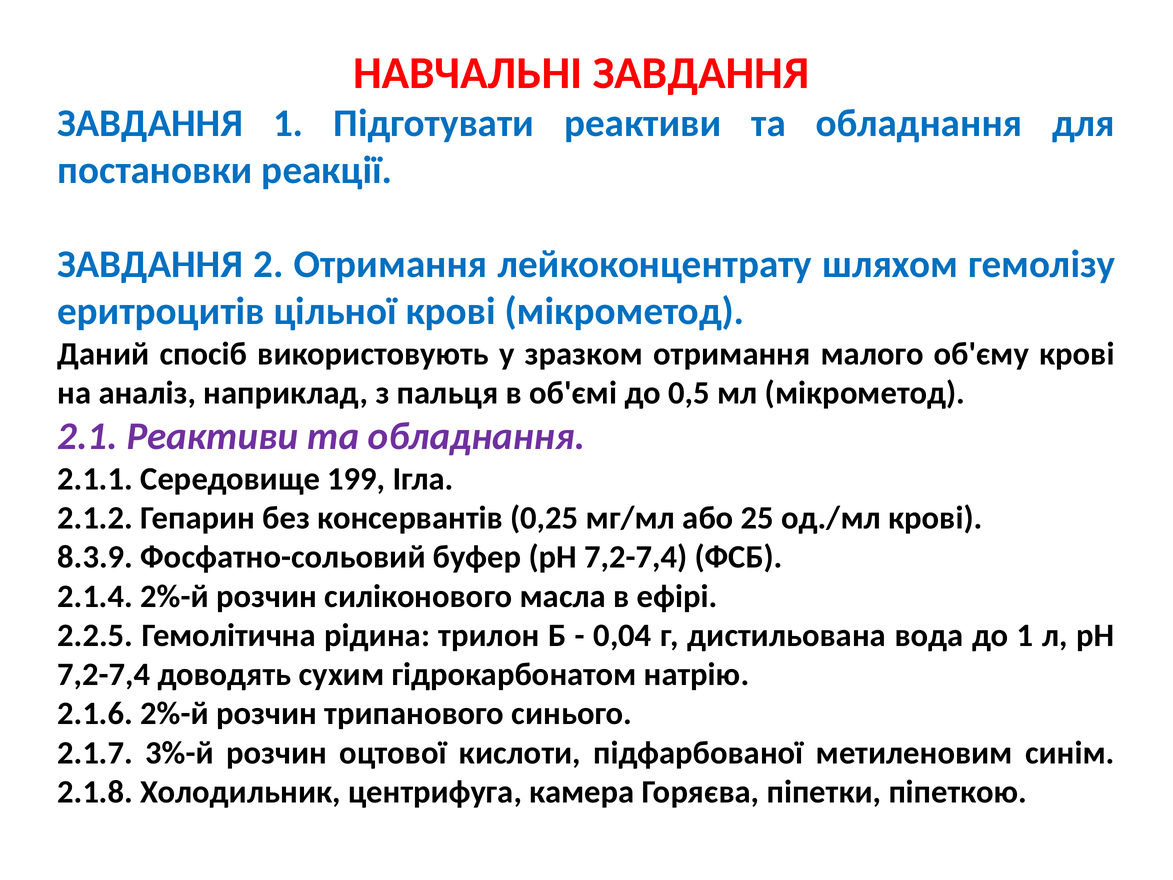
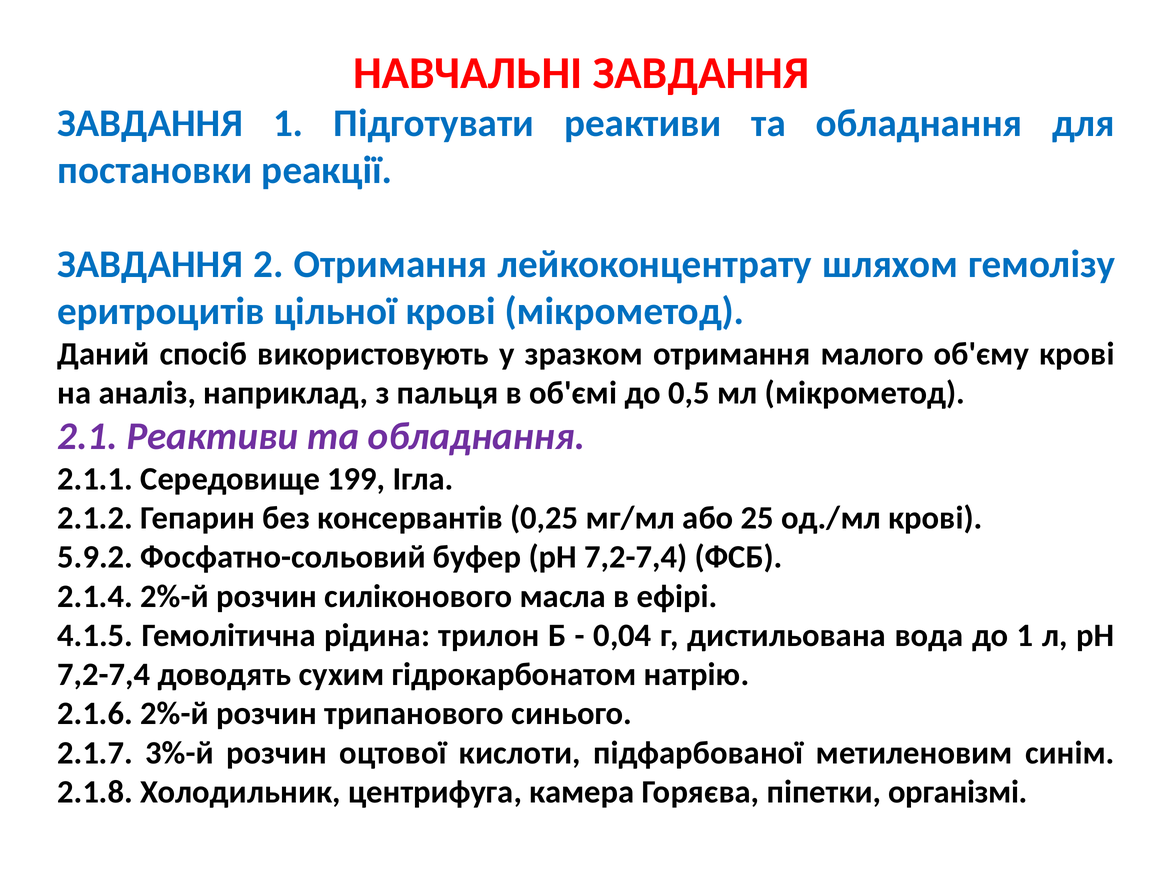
8.3.9: 8.3.9 -> 5.9.2 (95, 557)
2.2.5: 2.2.5 -> 4.1.5 (95, 635)
піпеткою: піпеткою -> організмі (958, 792)
